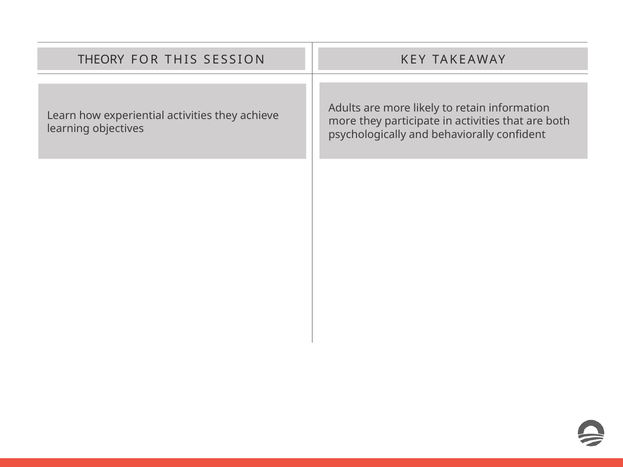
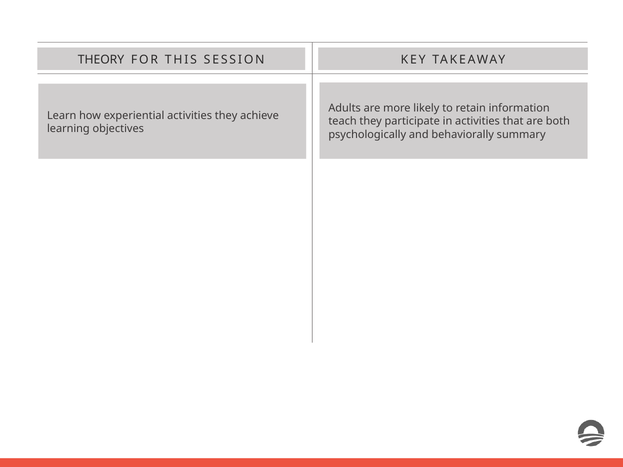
more: more -> teach (343, 121)
confident: confident -> summary (521, 135)
